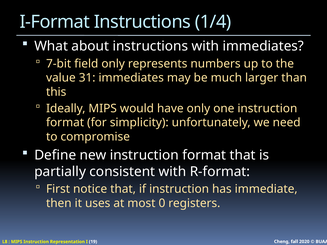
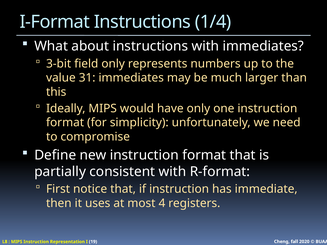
7-bit: 7-bit -> 3-bit (59, 64)
0: 0 -> 4 (162, 203)
